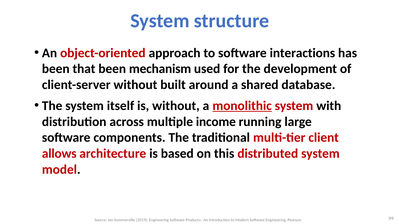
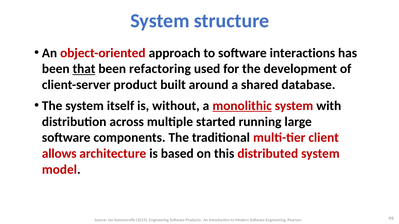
that underline: none -> present (84, 69)
mechanism: mechanism -> refactoring (160, 69)
client-server without: without -> product (135, 85)
income: income -> started (216, 122)
